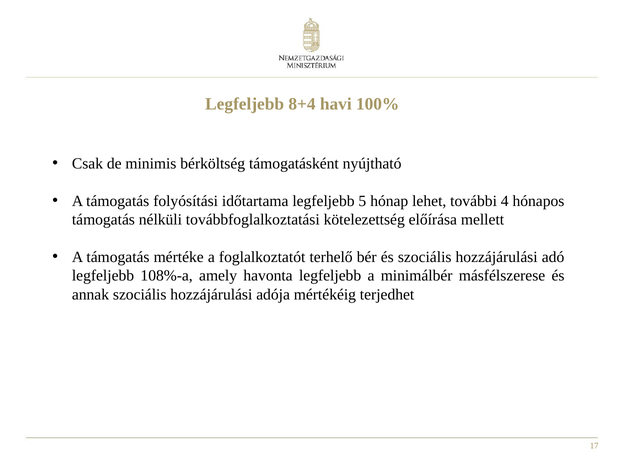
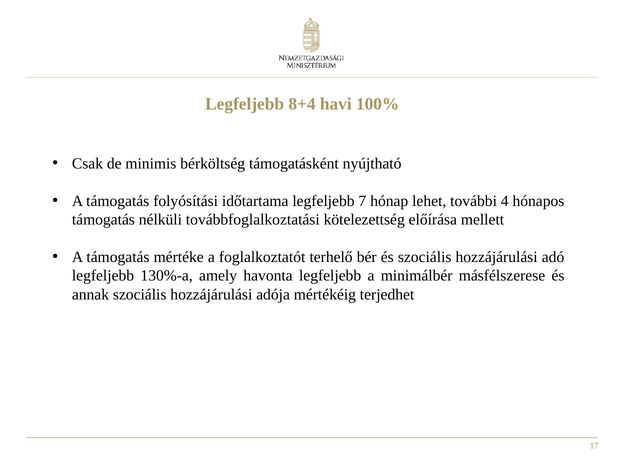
5: 5 -> 7 (362, 201)
108%-a: 108%-a -> 130%-a (167, 276)
